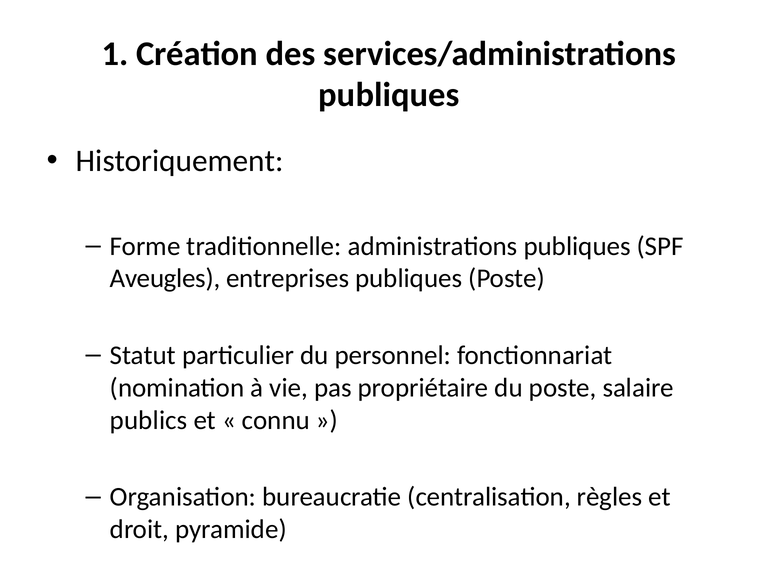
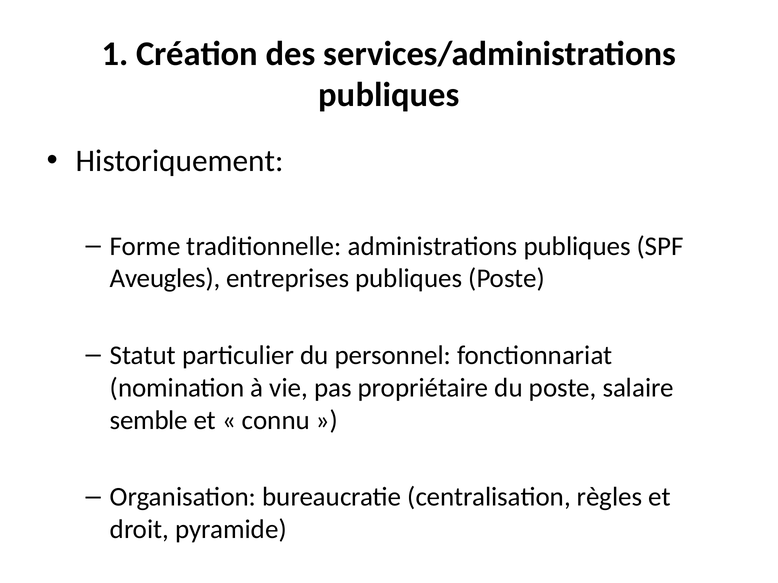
publics: publics -> semble (149, 421)
